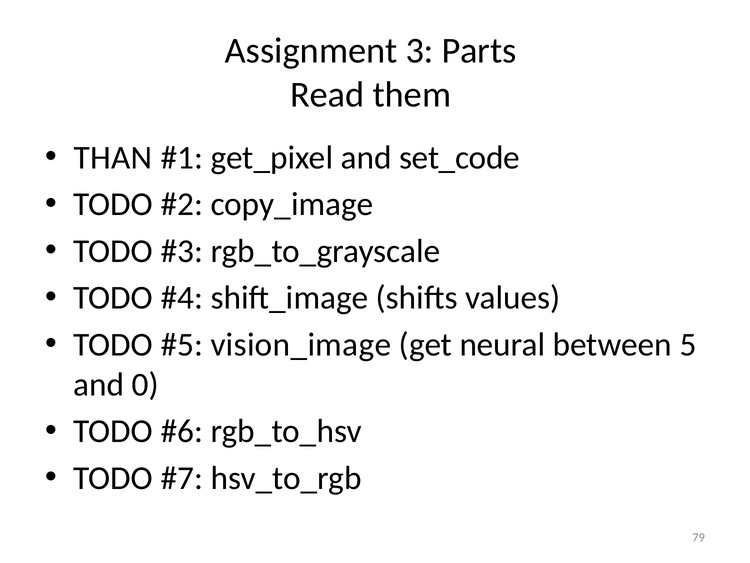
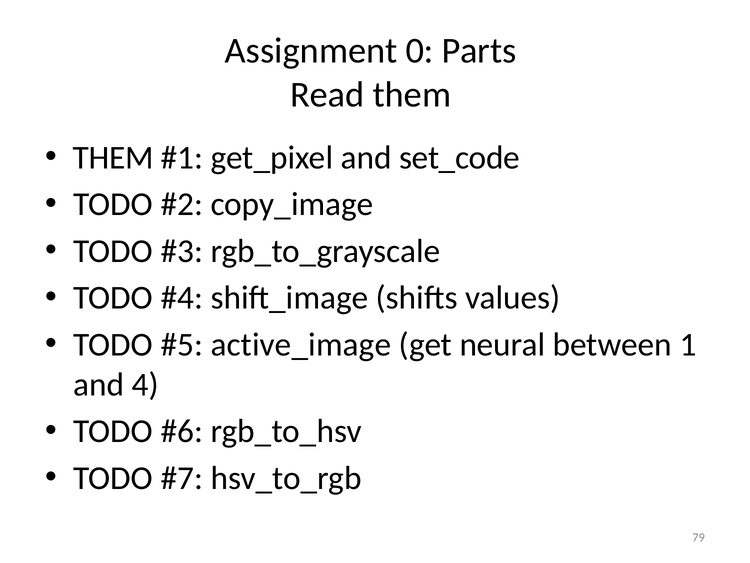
3: 3 -> 0 (420, 51)
THAN: THAN -> THEM (113, 157)
vision_image: vision_image -> active_image (301, 344)
5: 5 -> 1 (688, 344)
0: 0 -> 4 (145, 384)
